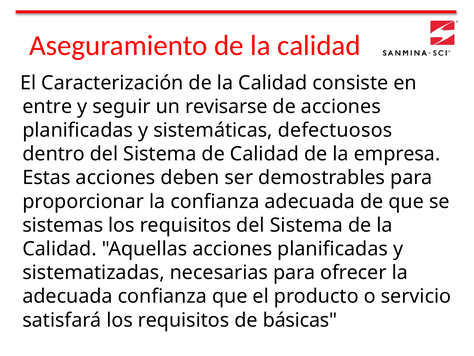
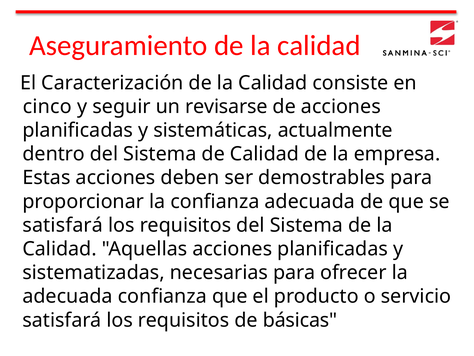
entre: entre -> cinco (47, 106)
defectuosos: defectuosos -> actualmente (335, 130)
sistemas: sistemas -> satisfará (63, 225)
